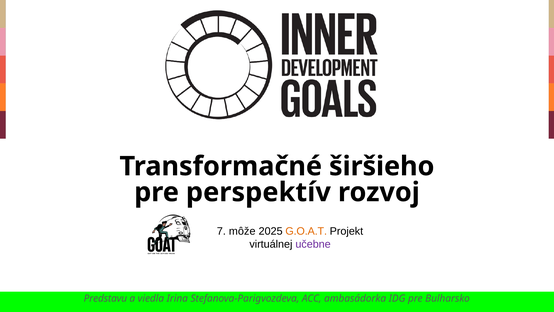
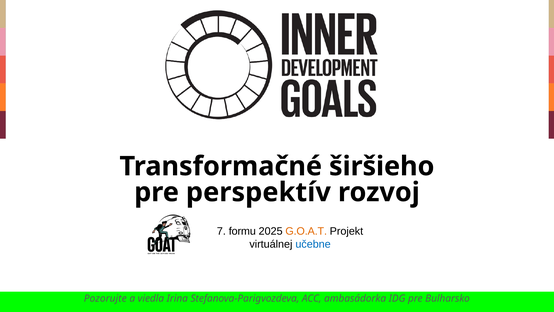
môže: môže -> formu (242, 231)
učebne colour: purple -> blue (313, 244)
Predstavu: Predstavu -> Pozorujte (105, 298)
